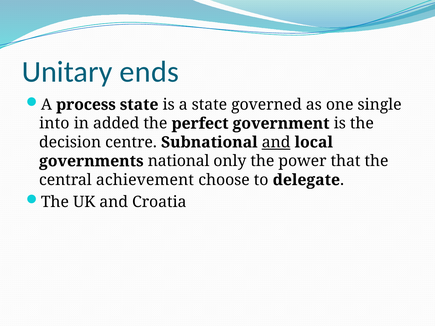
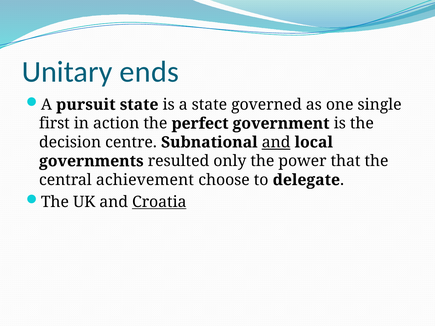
process: process -> pursuit (86, 105)
into: into -> first (54, 124)
added: added -> action (116, 124)
national: national -> resulted (179, 161)
Croatia underline: none -> present (159, 202)
